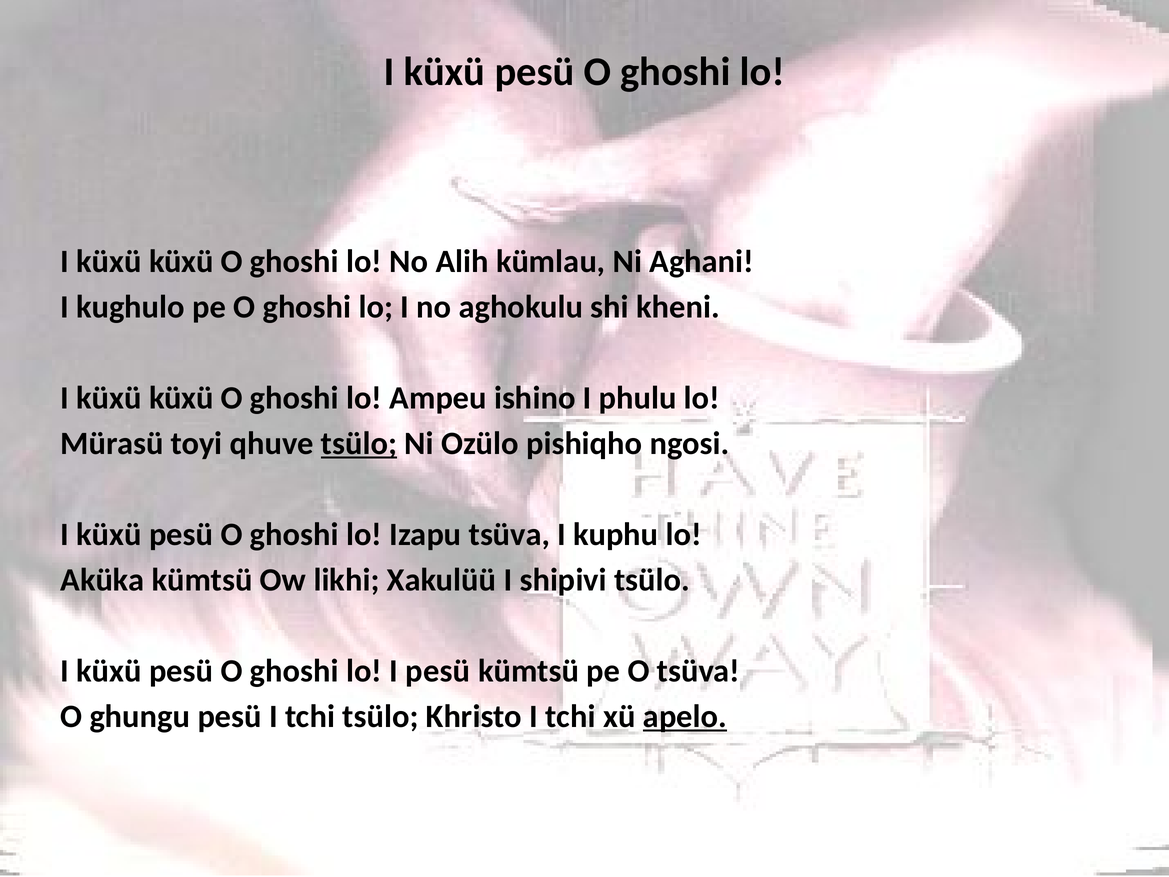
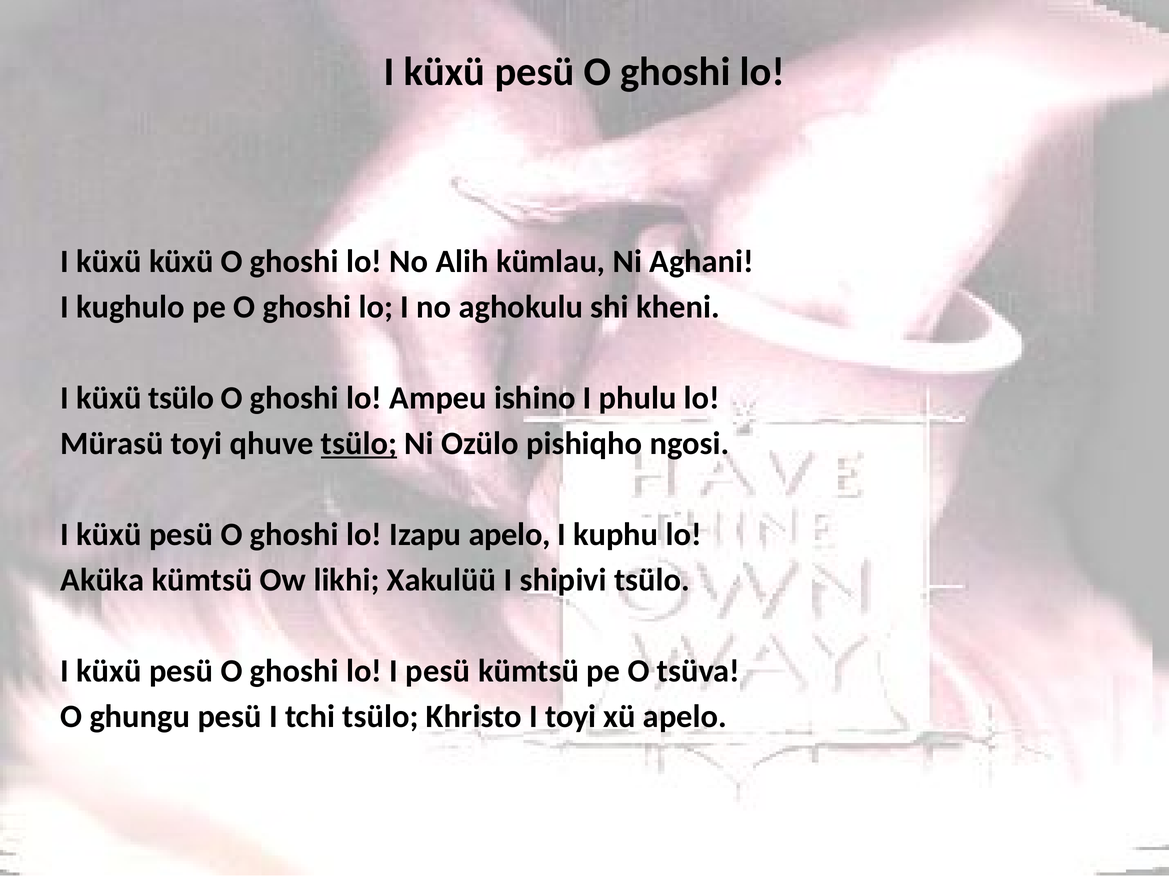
küxü: küxü -> tsülo (181, 398)
Izapu tsüva: tsüva -> apelo (510, 534)
Khristo I tchi: tchi -> toyi (571, 716)
apelo underline: present -> none (685, 716)
